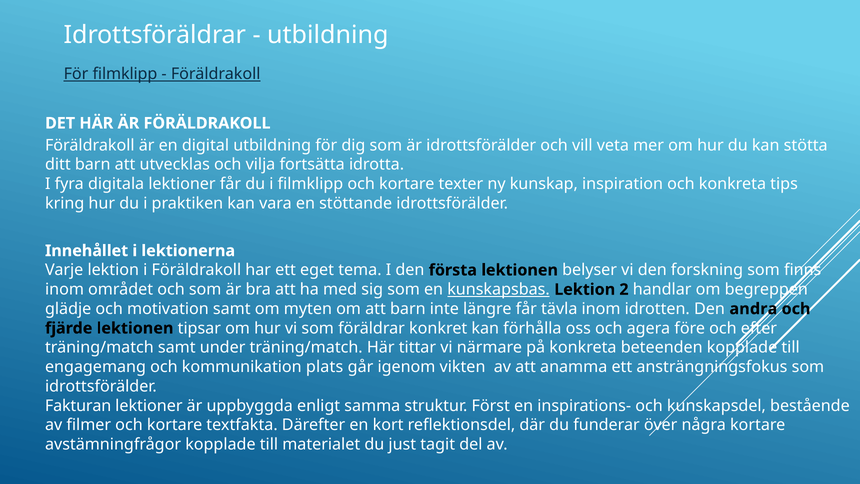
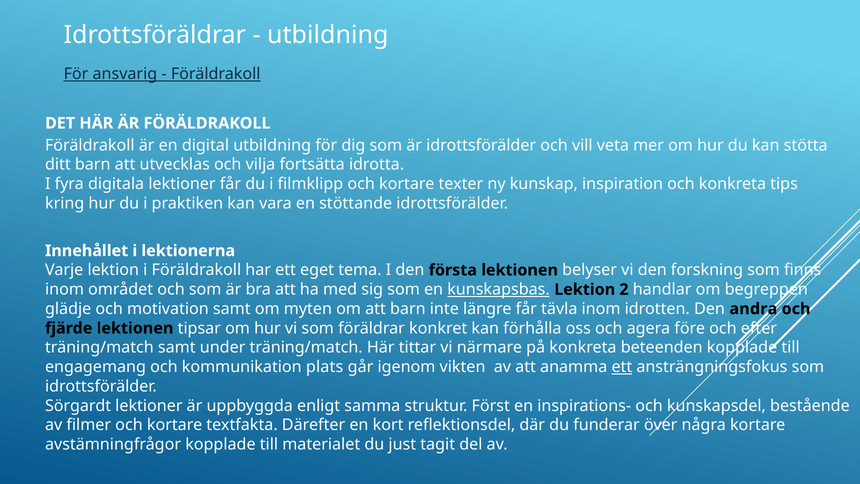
För filmklipp: filmklipp -> ansvarig (125, 74)
ett underline: none -> present (622, 367)
Fakturan: Fakturan -> Sörgardt (78, 405)
